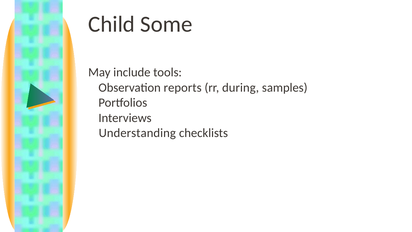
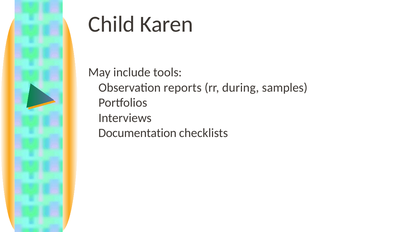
Some: Some -> Karen (167, 24)
Understanding: Understanding -> Documentation (137, 133)
